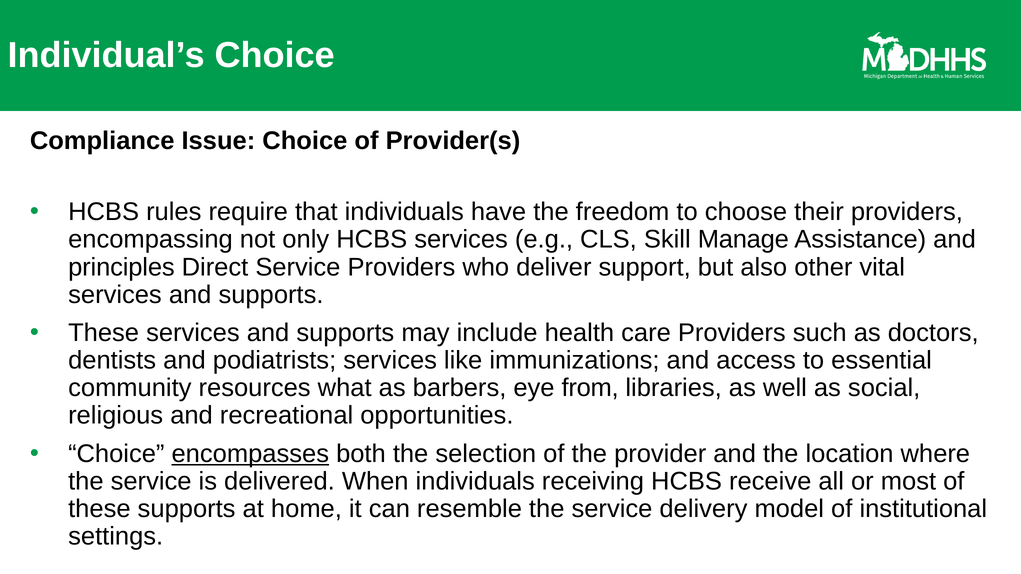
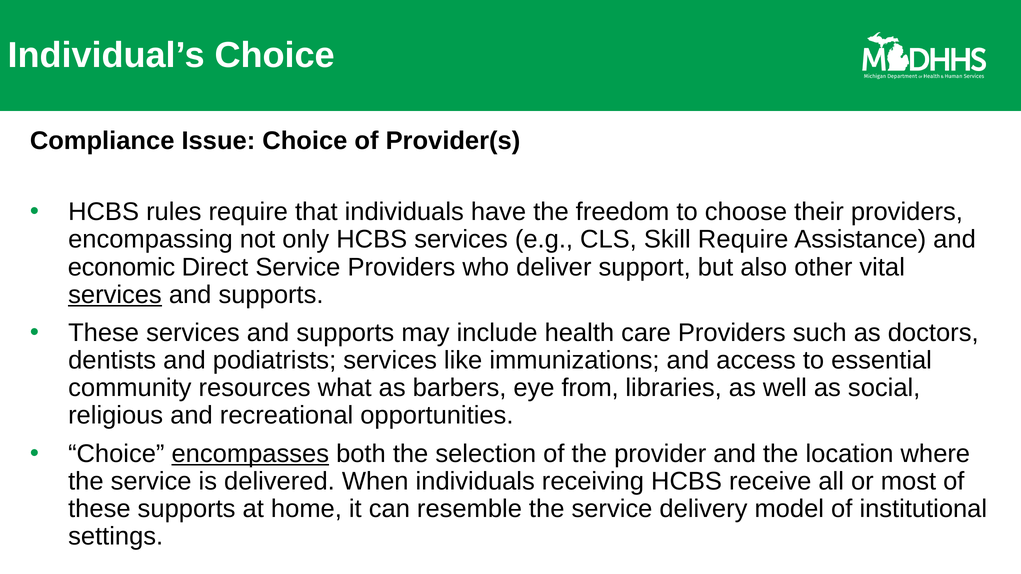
Skill Manage: Manage -> Require (743, 240)
principles: principles -> economic (122, 267)
services underline: none -> present (115, 295)
